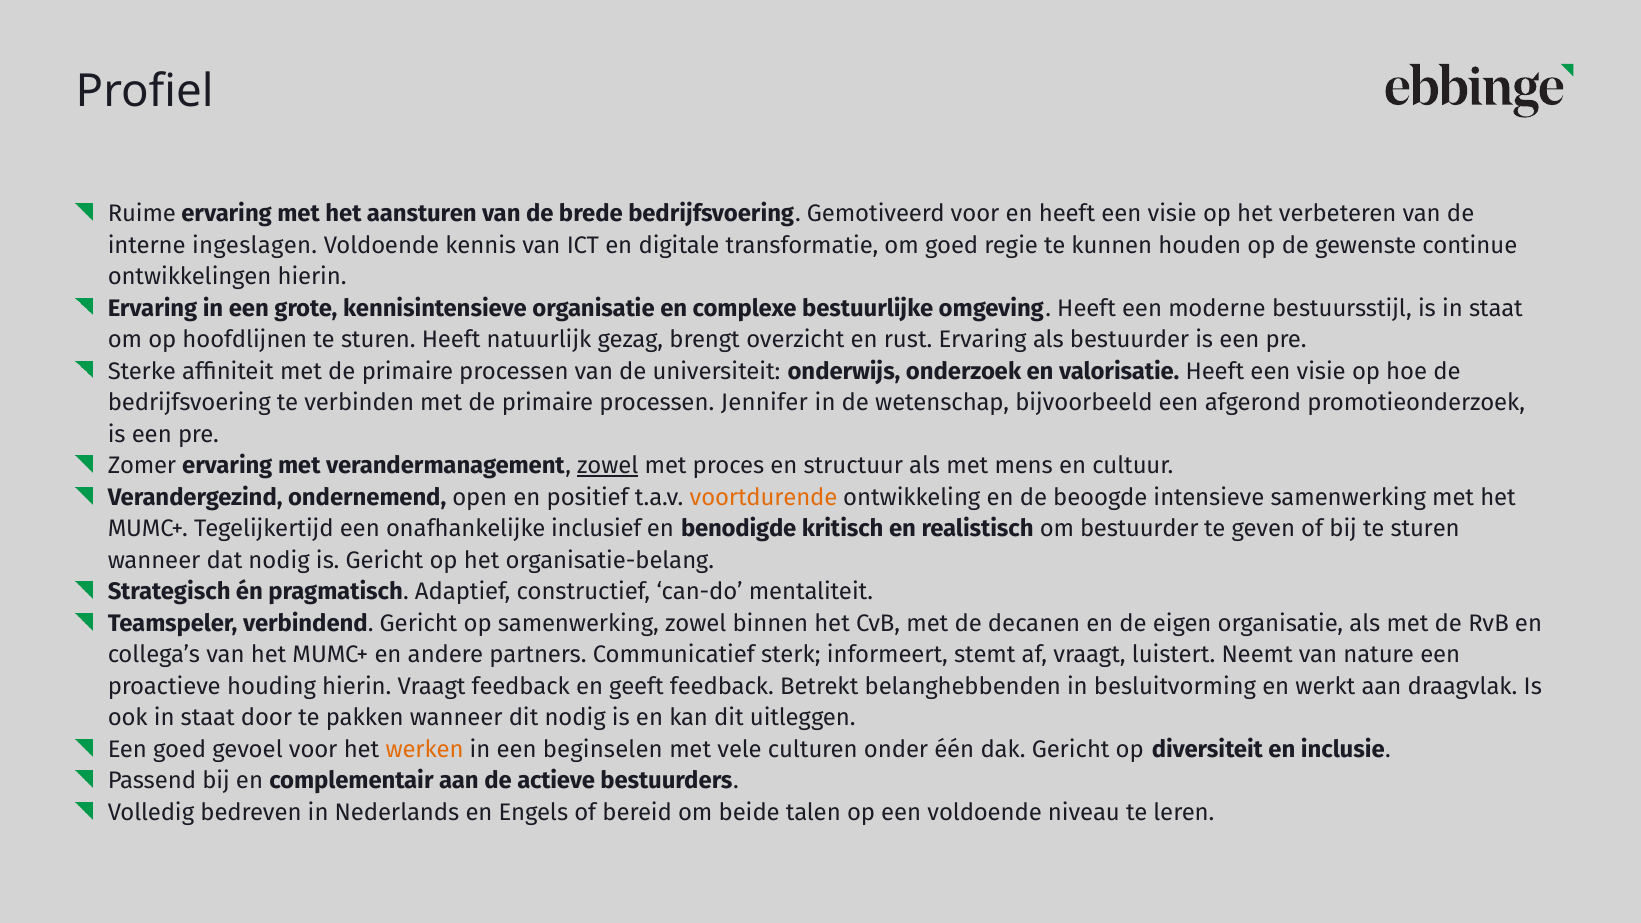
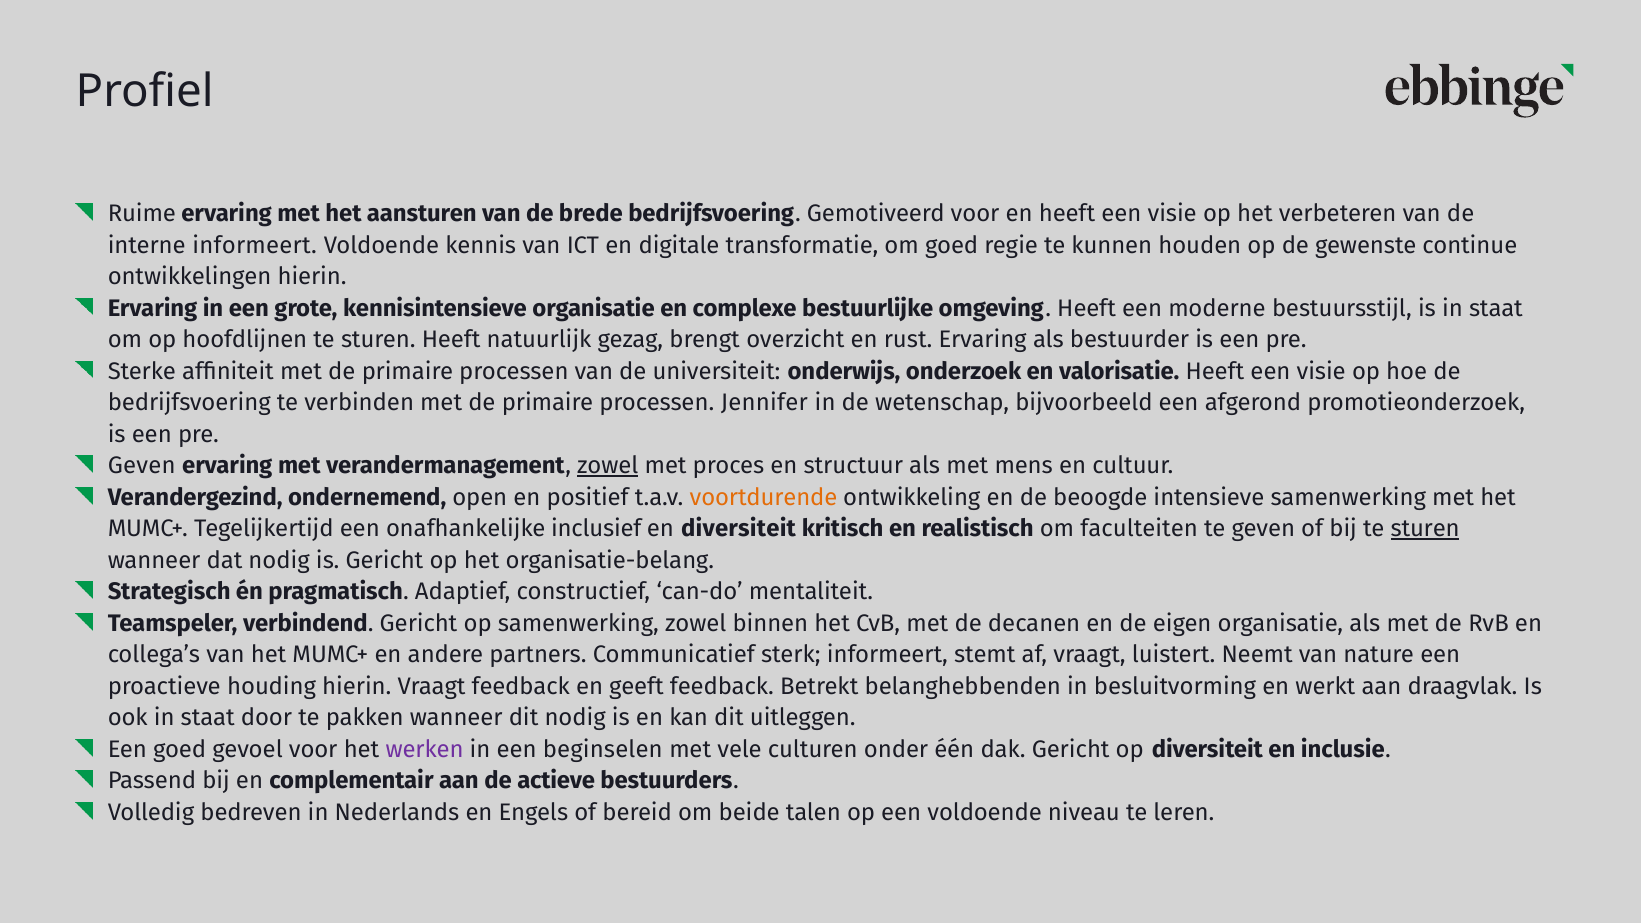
interne ingeslagen: ingeslagen -> informeert (255, 245)
Zomer: Zomer -> Geven (142, 466)
en benodigde: benodigde -> diversiteit (739, 529)
om bestuurder: bestuurder -> faculteiten (1139, 529)
sturen underline: none -> present (1425, 529)
werken colour: orange -> purple (425, 750)
